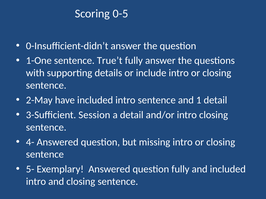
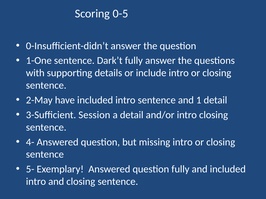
True’t: True’t -> Dark’t (110, 61)
